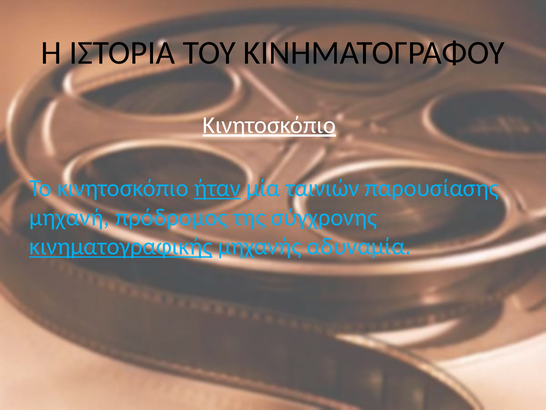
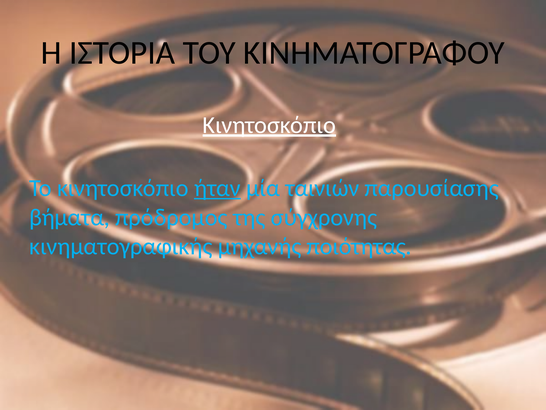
μηχανή: μηχανή -> βήματα (70, 217)
κινηματογραφικής underline: present -> none (121, 246)
αδυναμία: αδυναμία -> ποιότητας (359, 246)
